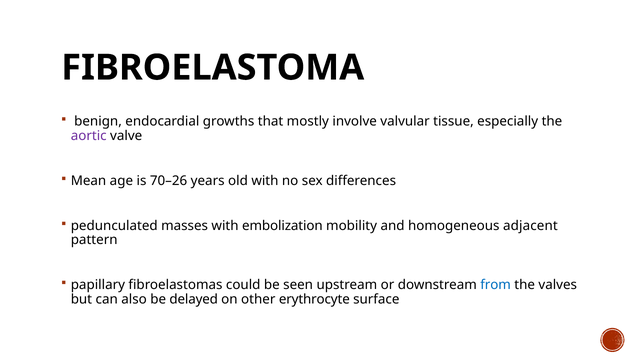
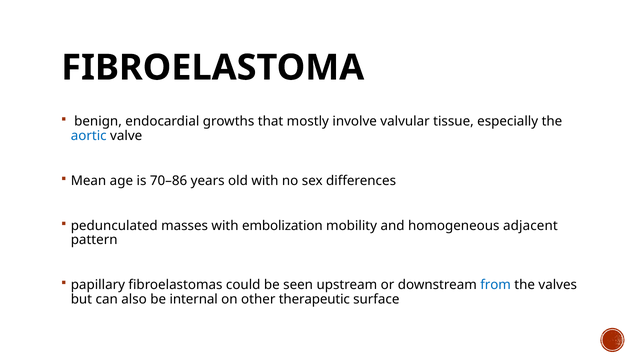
aortic colour: purple -> blue (89, 136)
70–26: 70–26 -> 70–86 (169, 181)
delayed: delayed -> internal (194, 300)
erythrocyte: erythrocyte -> therapeutic (314, 300)
